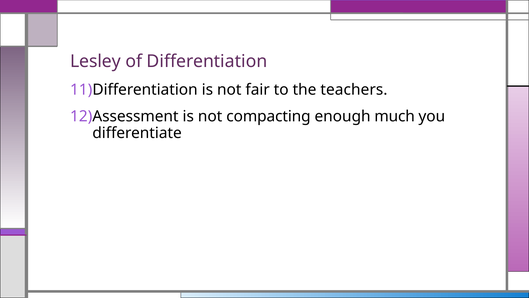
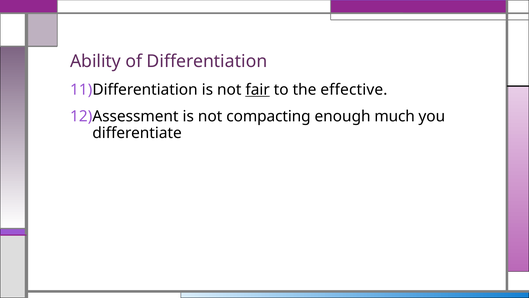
Lesley: Lesley -> Ability (95, 61)
fair underline: none -> present (258, 90)
teachers: teachers -> effective (354, 90)
